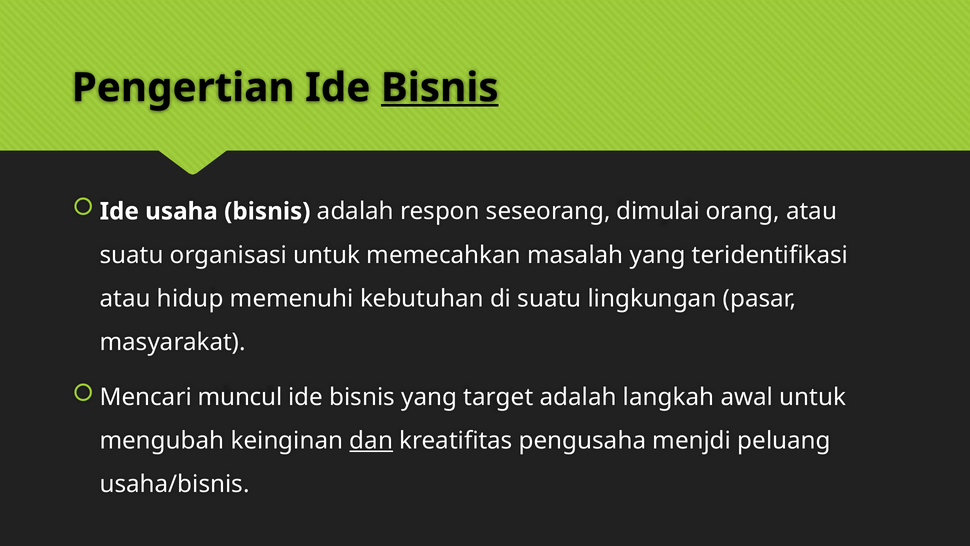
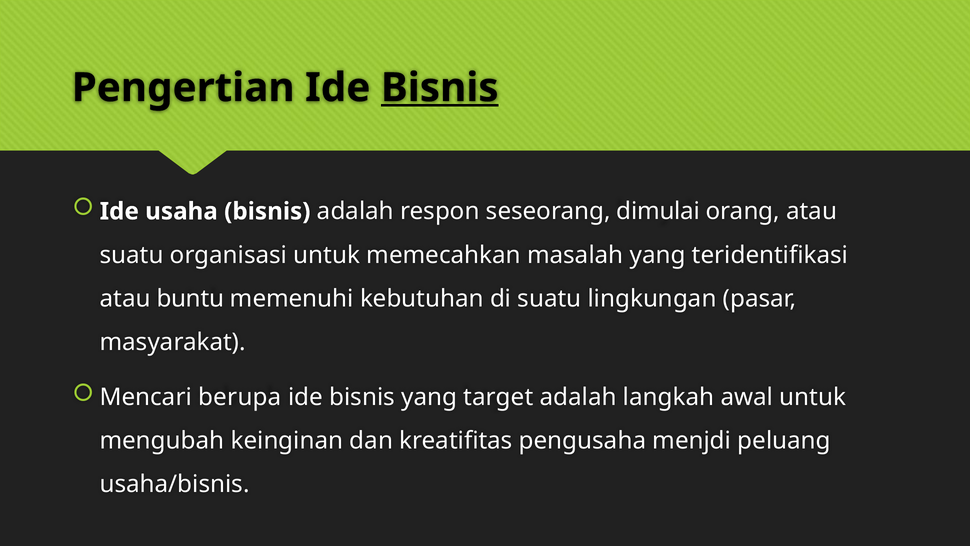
hidup: hidup -> buntu (190, 299)
muncul: muncul -> berupa (240, 397)
dan underline: present -> none (371, 440)
